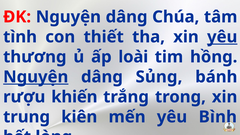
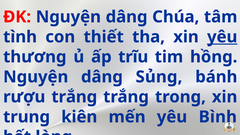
loài: loài -> trĩu (133, 57)
Nguyện underline: present -> none (36, 77)
rượu khiến: khiến -> trắng (74, 97)
